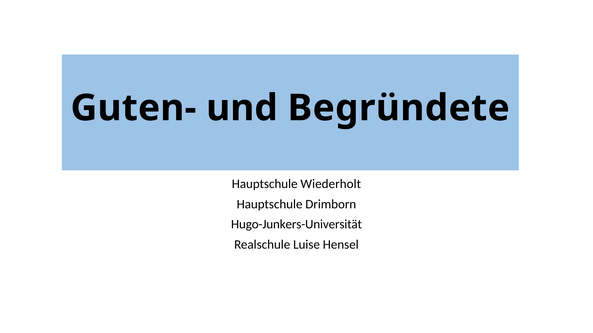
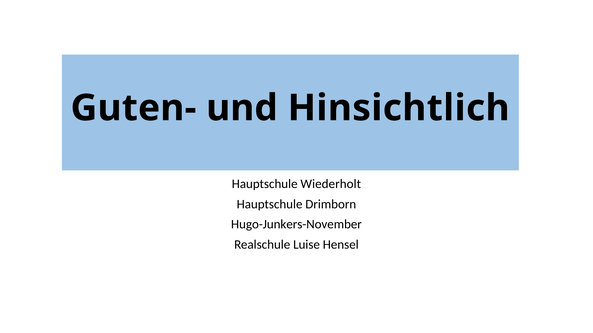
Begründete: Begründete -> Hinsichtlich (399, 108)
Hugo-Junkers-Universität: Hugo-Junkers-Universität -> Hugo-Junkers-November (296, 225)
